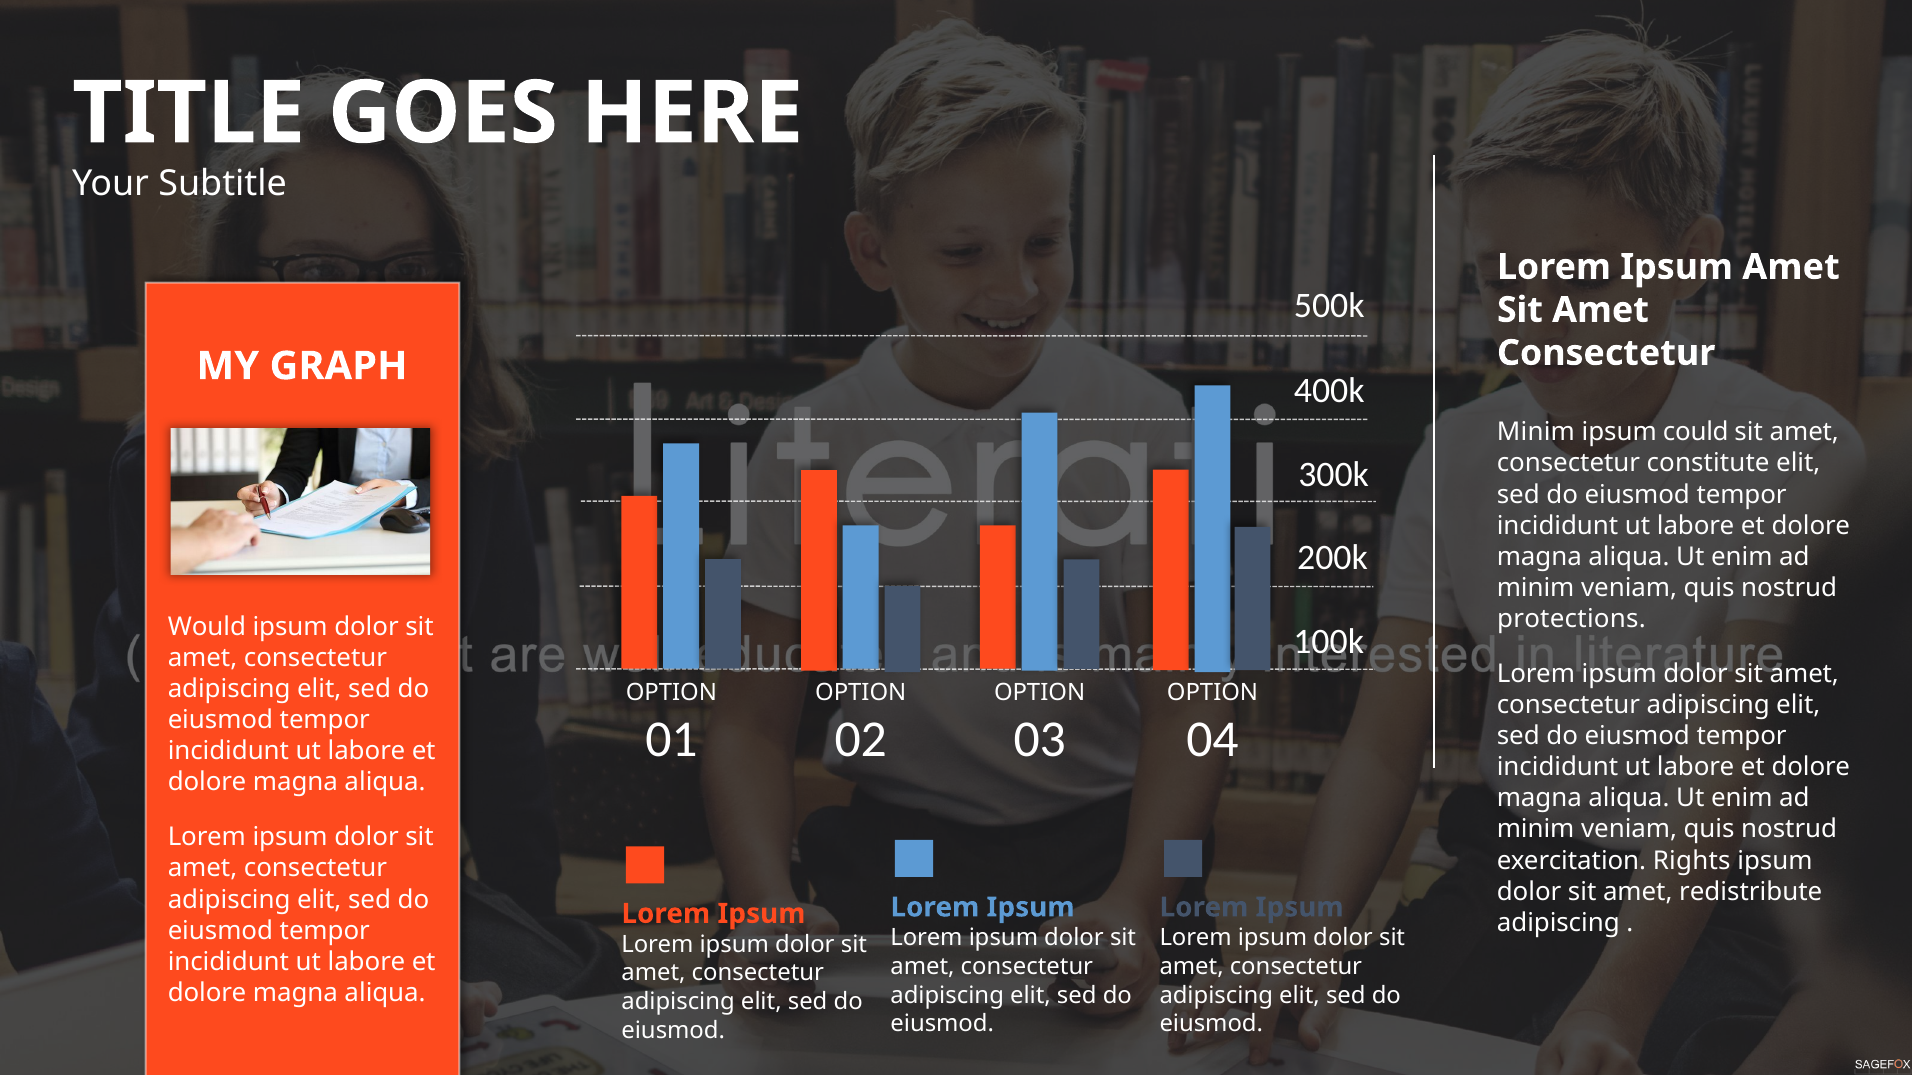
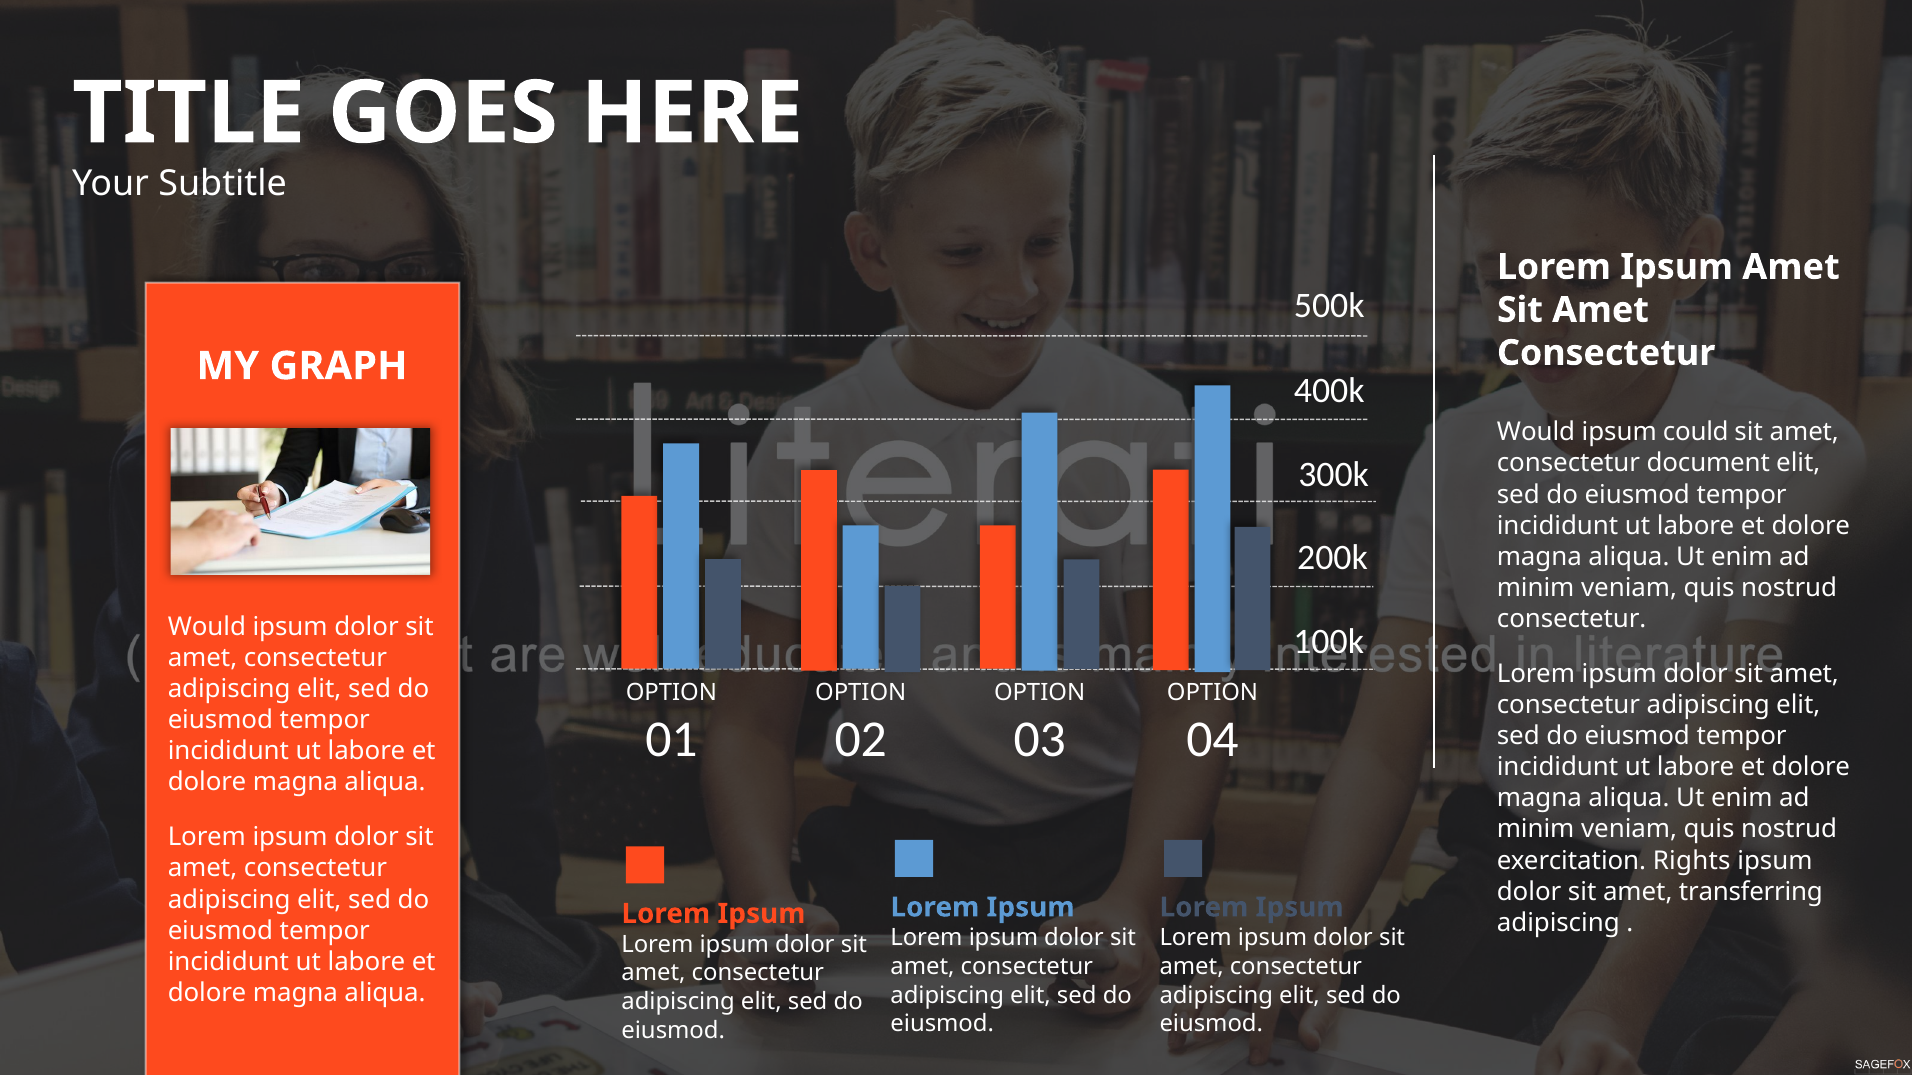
Minim: Minim -> Would (1536, 433)
constitute: constitute -> document (1708, 464)
protections: protections -> consectetur (1572, 619)
redistribute: redistribute -> transferring (1751, 892)
